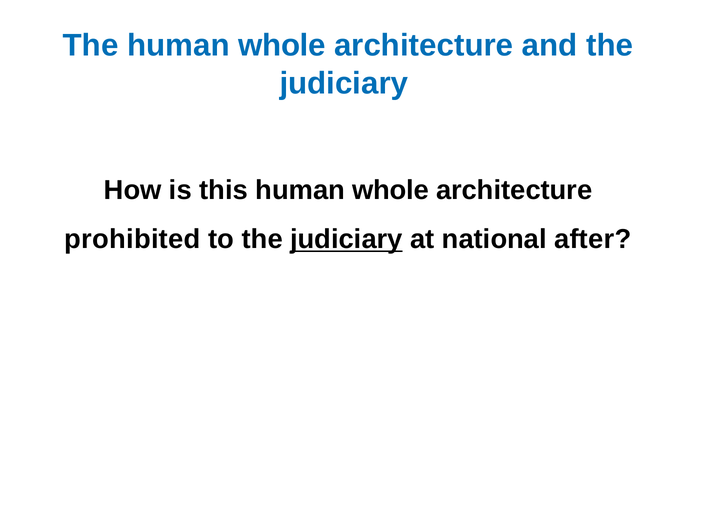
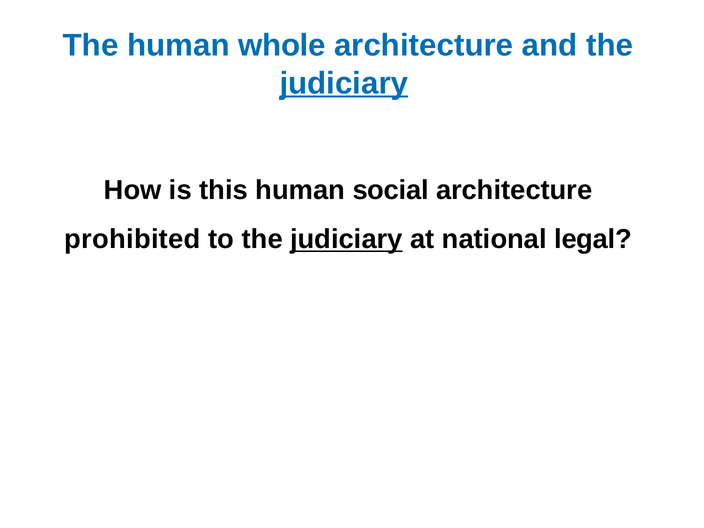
judiciary underline: none -> present (344, 83)
this human whole: whole -> social (391, 190)
after: after -> legal (593, 239)
